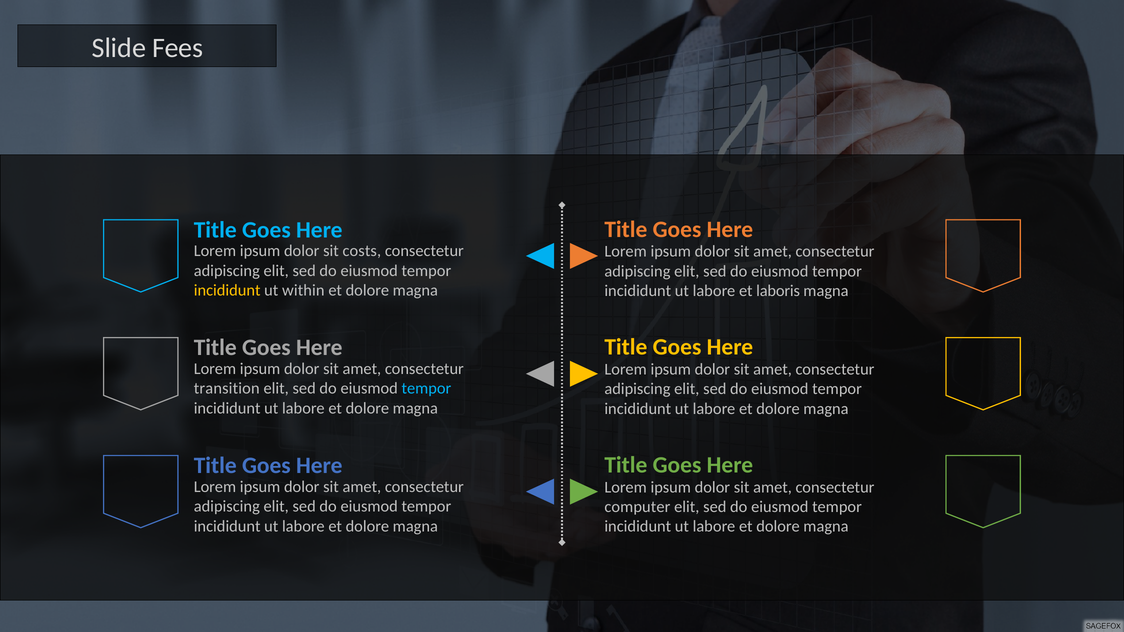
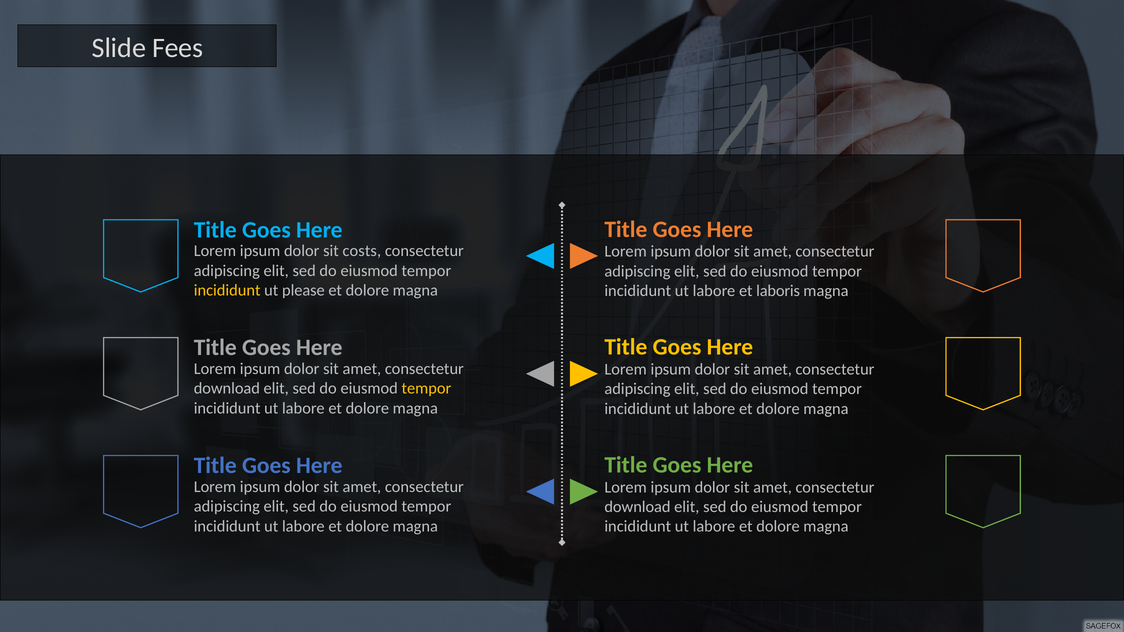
within: within -> please (303, 290)
transition: transition -> download (227, 389)
tempor colour: light blue -> yellow (426, 389)
computer: computer -> download (637, 507)
